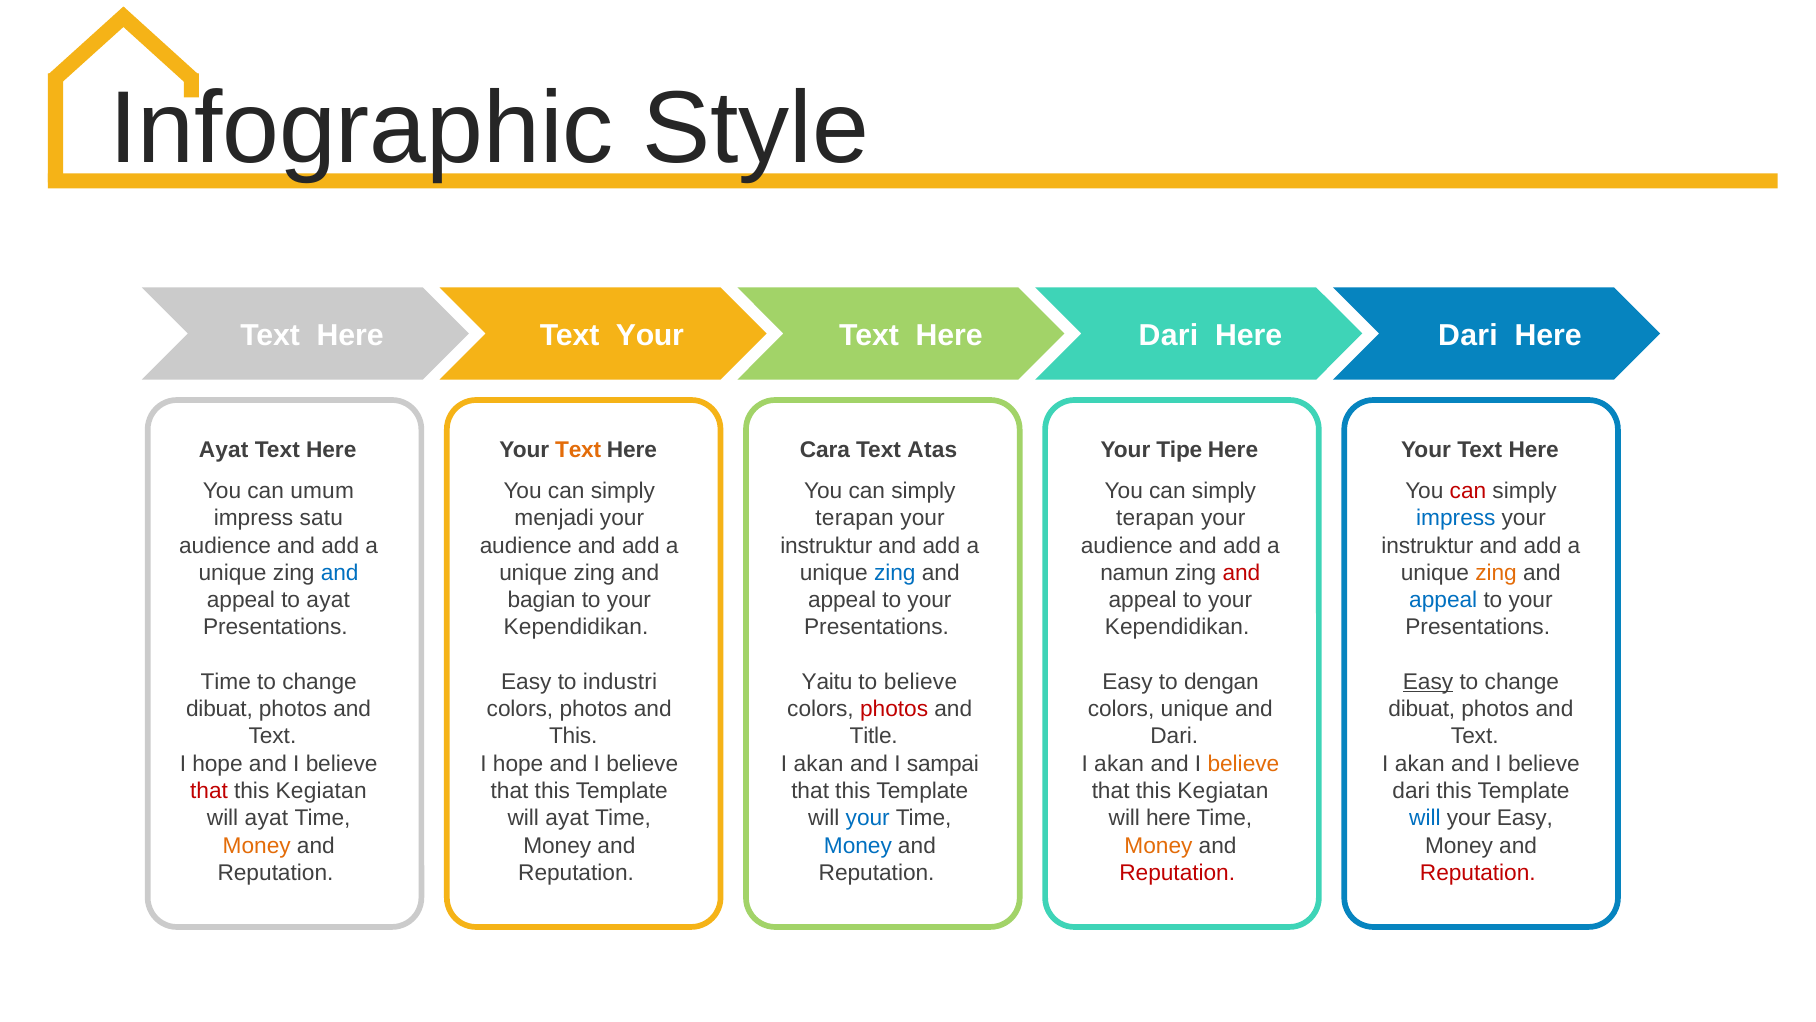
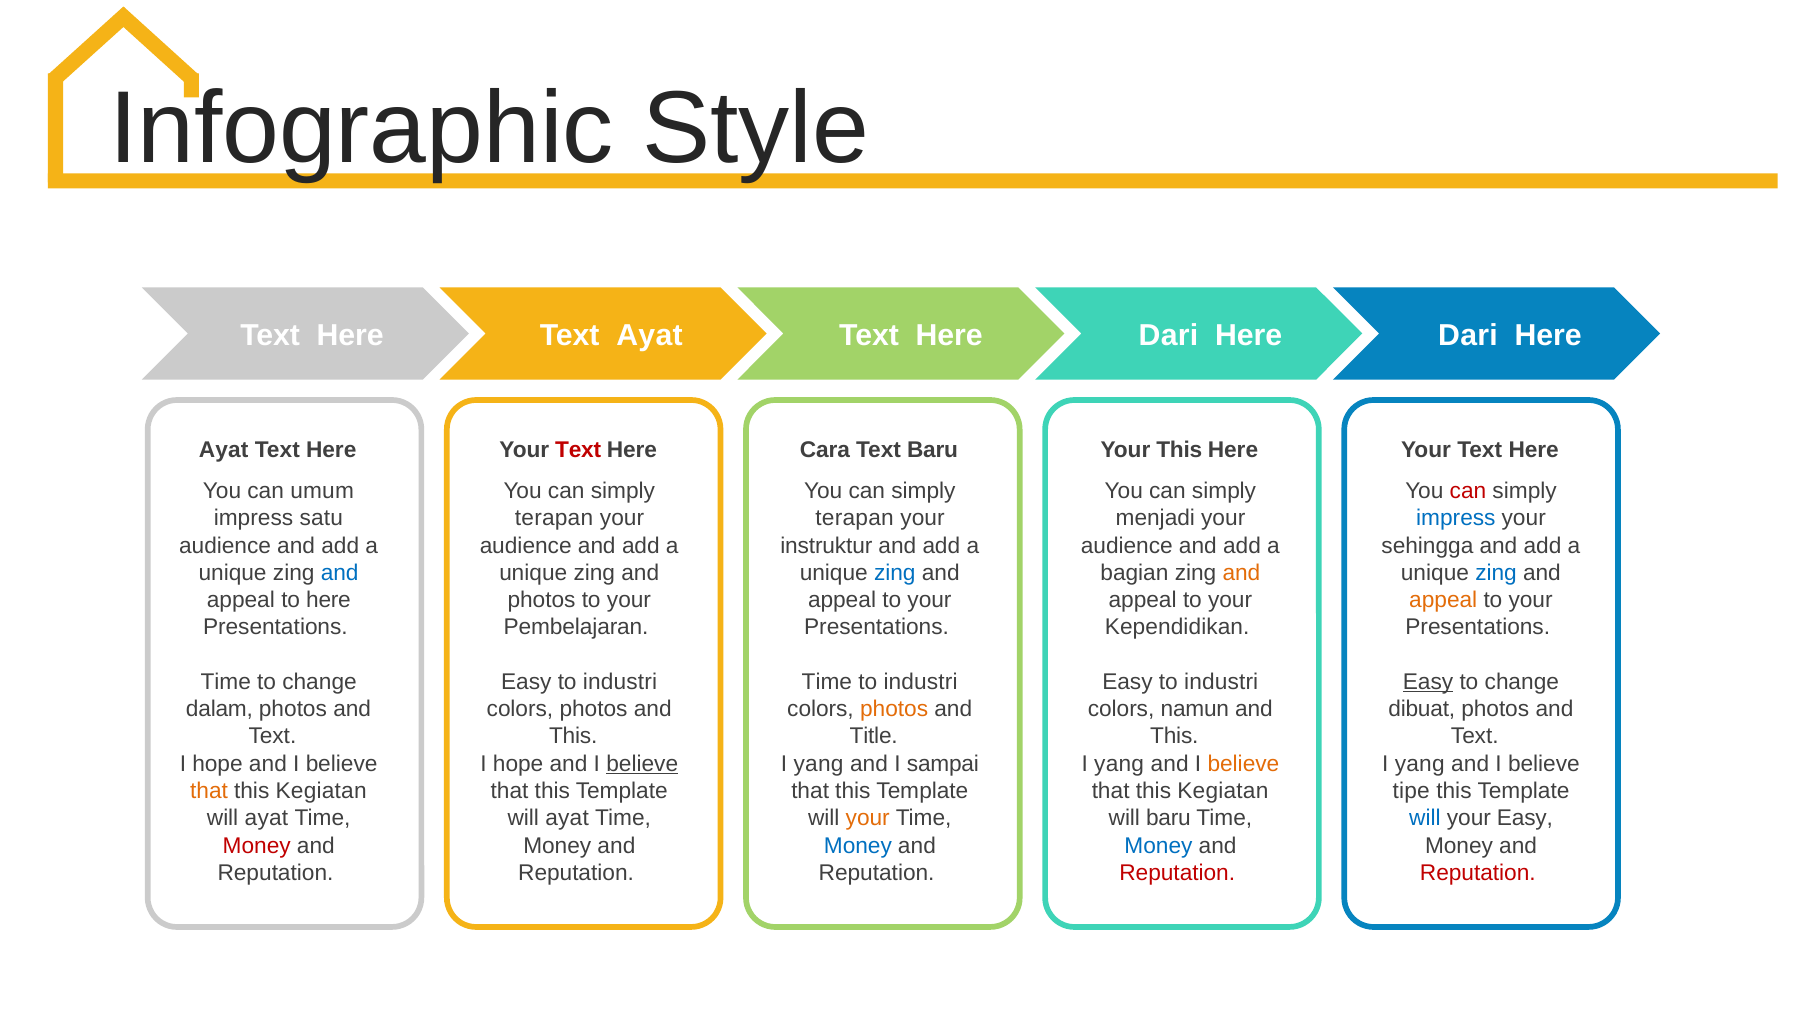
Text Your: Your -> Ayat (650, 335)
Text colour: orange -> red (578, 450)
Text Atas: Atas -> Baru (933, 450)
Your Tipe: Tipe -> This (1179, 450)
menjadi: menjadi -> terapan (554, 518)
terapan: terapan -> menjadi (1155, 518)
instruktur: instruktur -> sehingga (1427, 545)
namun: namun -> bagian (1134, 573)
and colour: red -> orange (1241, 573)
zing colour: orange -> blue (1496, 573)
to ayat: ayat -> here (328, 600)
bagian: bagian -> photos (542, 600)
appeal colour: blue -> orange (1443, 600)
Kependidikan: Kependidikan -> Pembelajaran (576, 627)
Yaitu: Yaitu -> Time (827, 682)
believe: believe -> industri (921, 682)
dengan: dengan -> industri (1221, 682)
dibuat: dibuat -> dalam (219, 709)
photos colour: red -> orange (894, 709)
colors unique: unique -> namun (1195, 709)
Dari: Dari -> This (1174, 736)
believe underline: none -> present (642, 763)
akan: akan -> yang (819, 763)
akan: akan -> yang (1119, 763)
akan: akan -> yang (1420, 763)
that colour: red -> orange (209, 791)
dari: dari -> tipe (1411, 791)
your colour: blue -> orange (868, 818)
will here: here -> baru (1168, 818)
Money colour: orange -> red (257, 845)
Money colour: orange -> blue (1158, 845)
